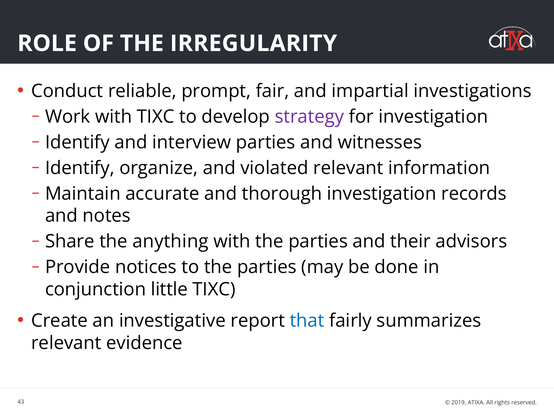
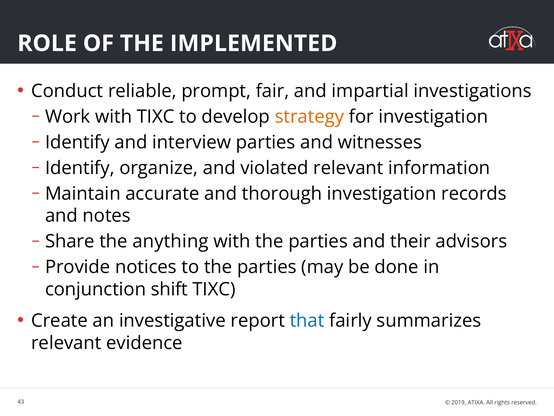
IRREGULARITY: IRREGULARITY -> IMPLEMENTED (254, 43)
strategy colour: purple -> orange (309, 116)
little: little -> shift (169, 289)
